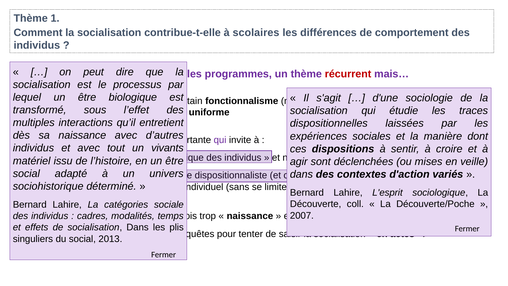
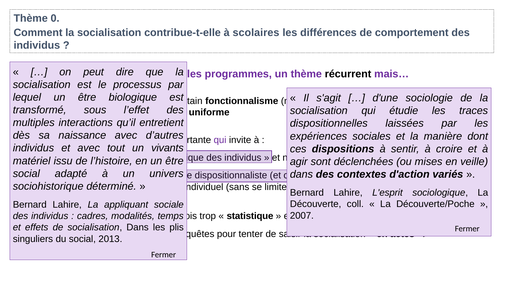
1: 1 -> 0 (55, 18)
récurrent colour: red -> black (348, 74)
catégories: catégories -> appliquant (126, 204)
naissance: naissance -> statistique (250, 216)
